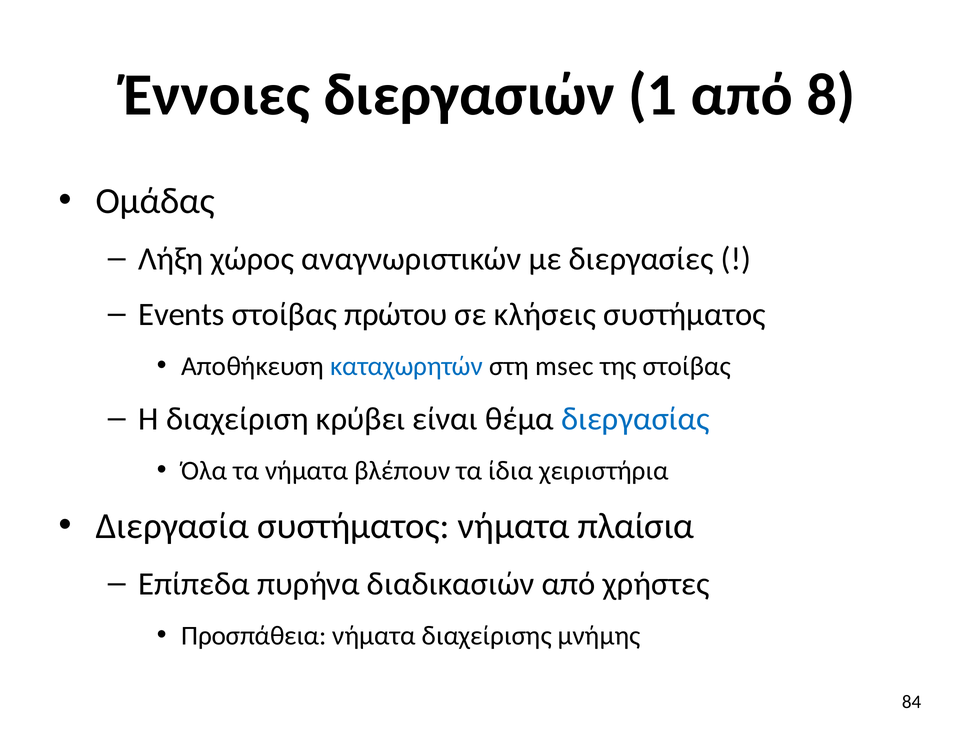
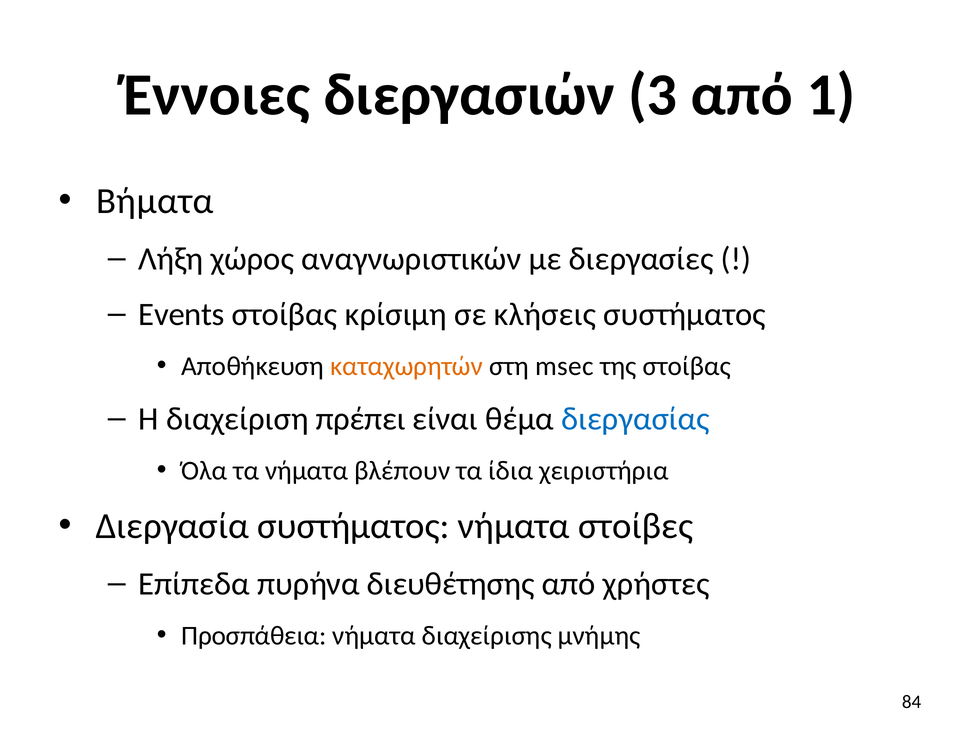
1: 1 -> 3 (653, 95)
8: 8 -> 1 (831, 95)
Ομάδας: Ομάδας -> Βήματα (155, 201)
πρώτου: πρώτου -> κρίσιμη (396, 314)
καταχωρητών colour: blue -> orange (407, 366)
κρύβει: κρύβει -> πρέπει (361, 419)
πλαίσια: πλαίσια -> στοίβες (636, 526)
διαδικασιών: διαδικασιών -> διευθέτησης (451, 584)
